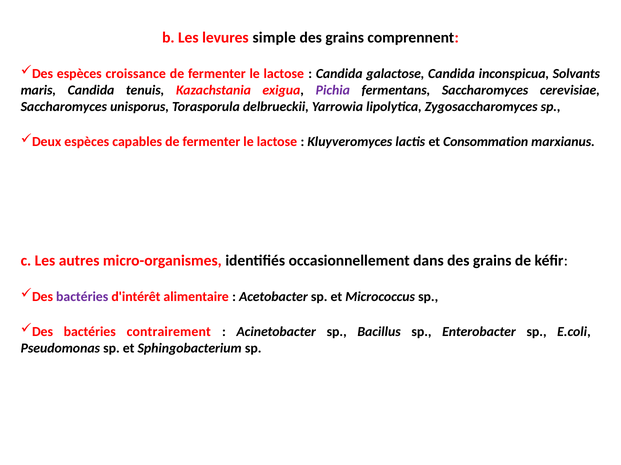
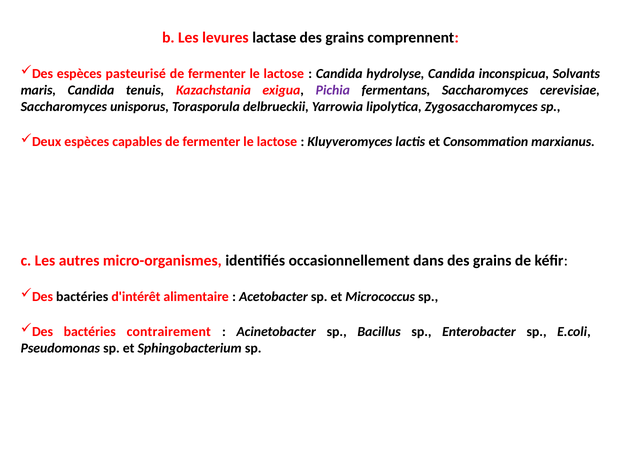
simple: simple -> lactase (274, 38)
croissance: croissance -> pasteurisé (136, 74)
galactose: galactose -> hydrolyse (395, 74)
bactéries colour: purple -> black (82, 297)
